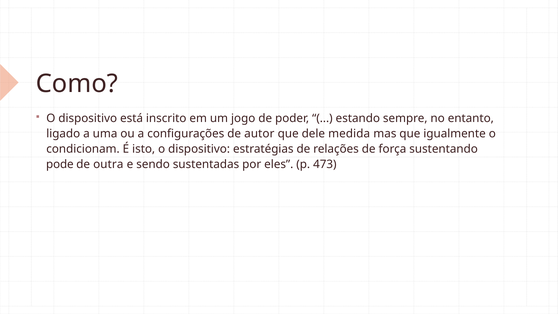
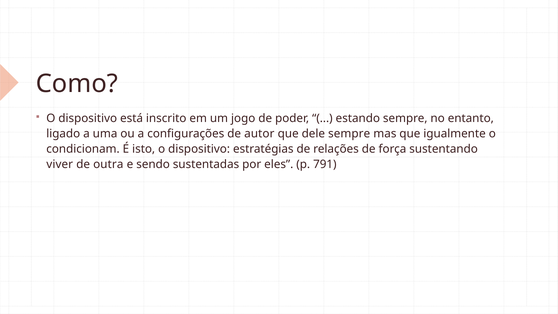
dele medida: medida -> sempre (349, 134)
pode: pode -> viver (60, 164)
473: 473 -> 791 (325, 164)
